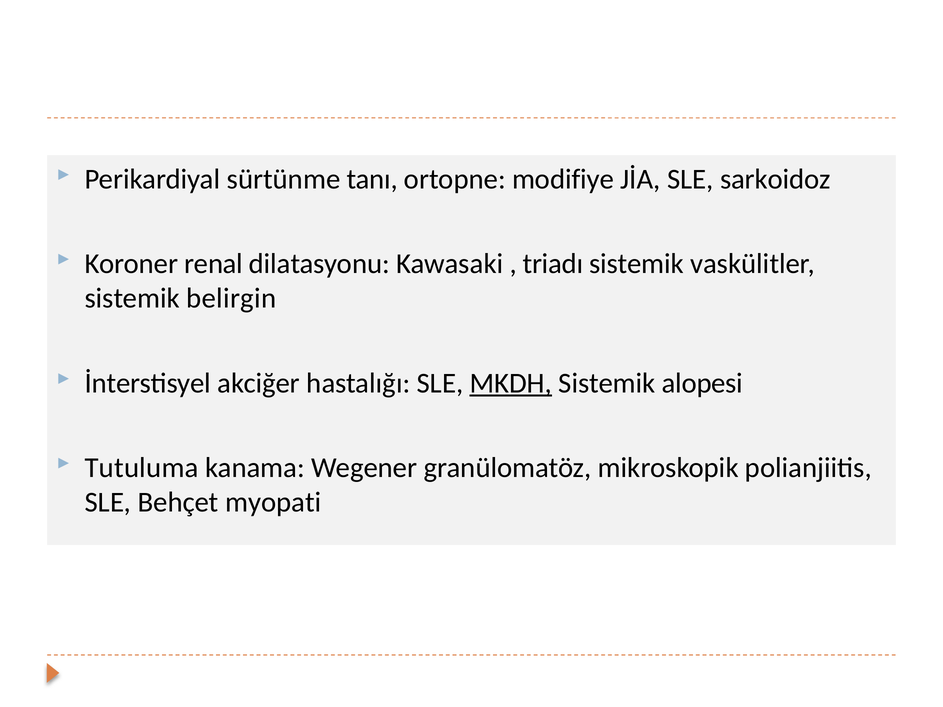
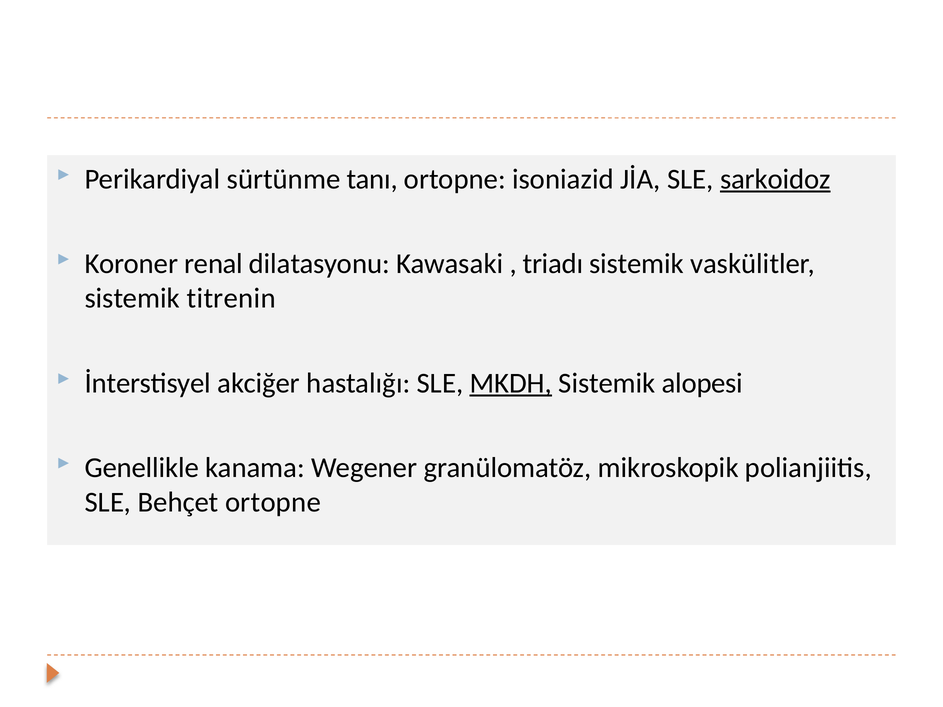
modifiye: modifiye -> isoniazid (563, 179)
sarkoidoz underline: none -> present (775, 179)
belirgin: belirgin -> titrenin (231, 298)
Tutuluma: Tutuluma -> Genellikle (142, 468)
Behçet myopati: myopati -> ortopne (273, 503)
